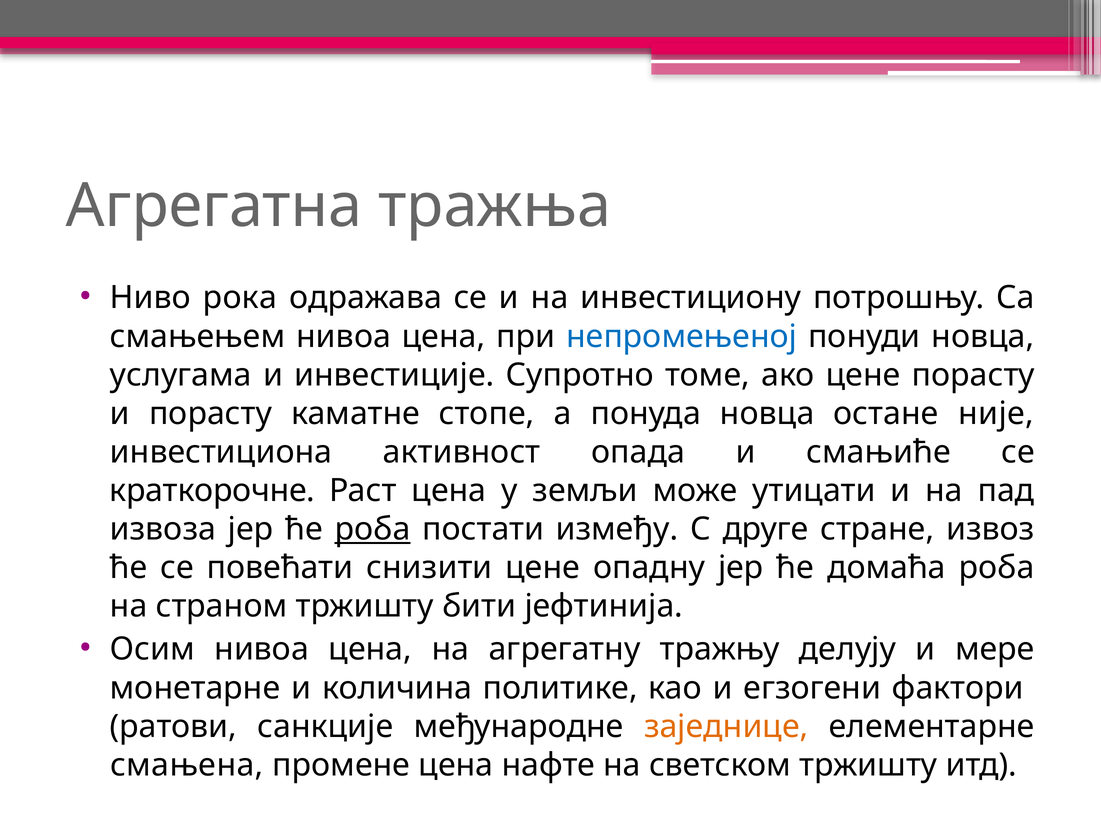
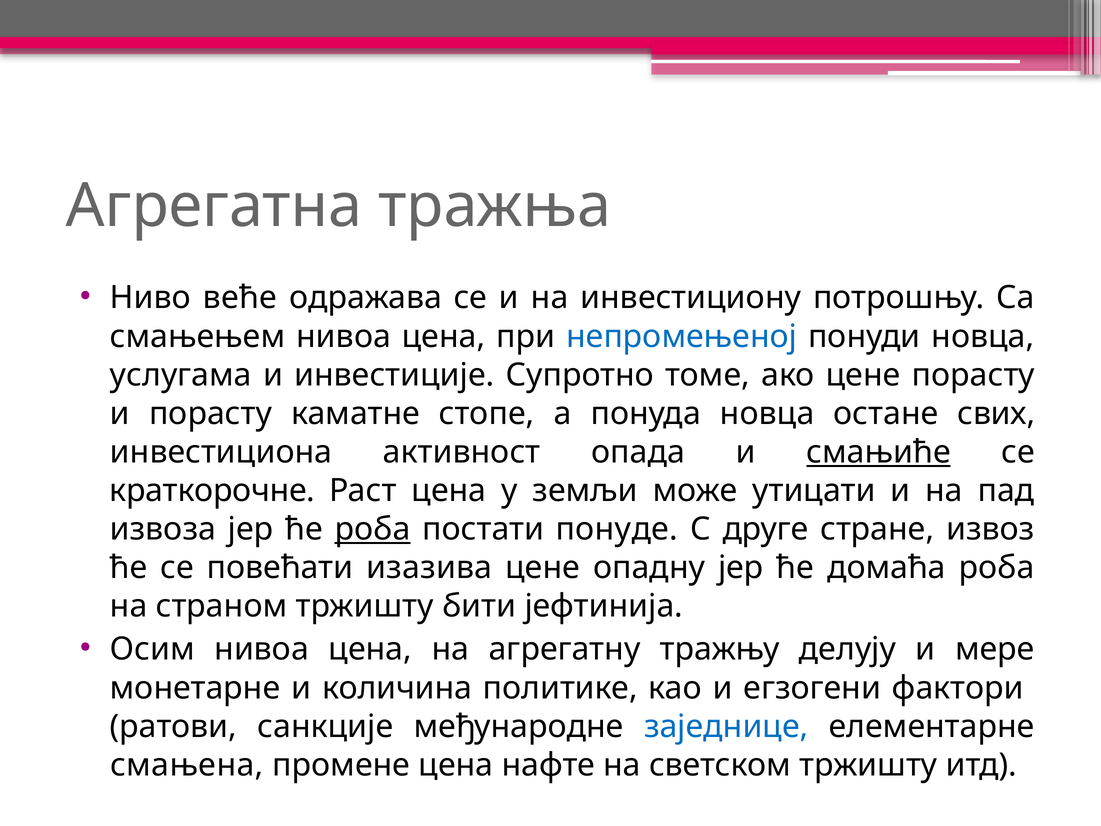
рока: рока -> веће (240, 298)
није: није -> свих (996, 413)
смањиће underline: none -> present (879, 452)
између: између -> понуде (617, 529)
снизити: снизити -> изазива (429, 568)
заједнице colour: orange -> blue (726, 726)
